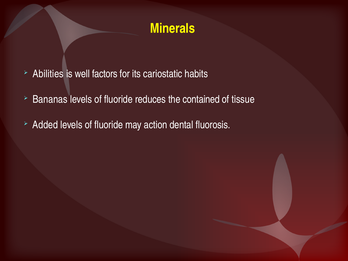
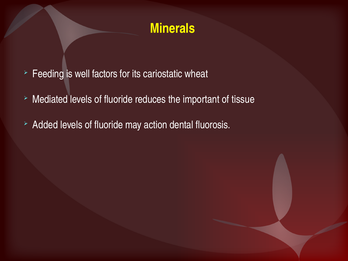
Abilities: Abilities -> Feeding (48, 74)
habits: habits -> wheat (196, 74)
Bananas: Bananas -> Mediated (50, 99)
contained: contained -> important (201, 99)
